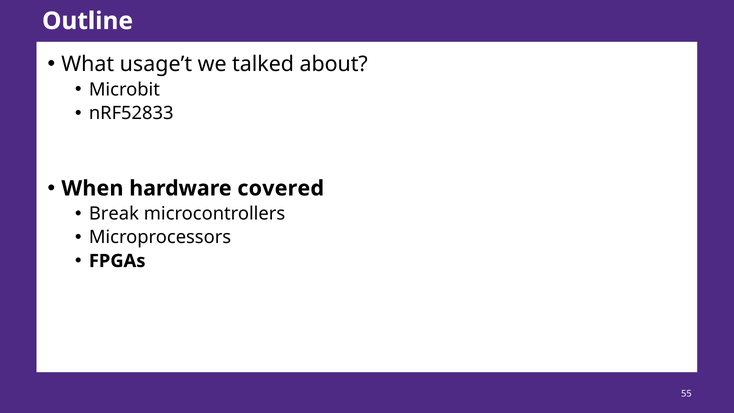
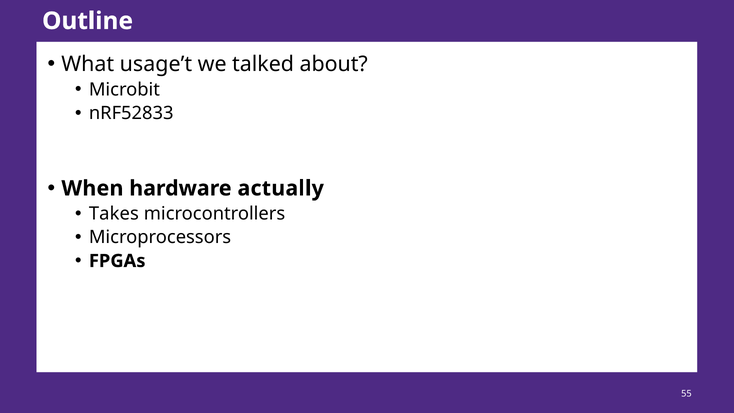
covered: covered -> actually (281, 188)
Break: Break -> Takes (114, 214)
